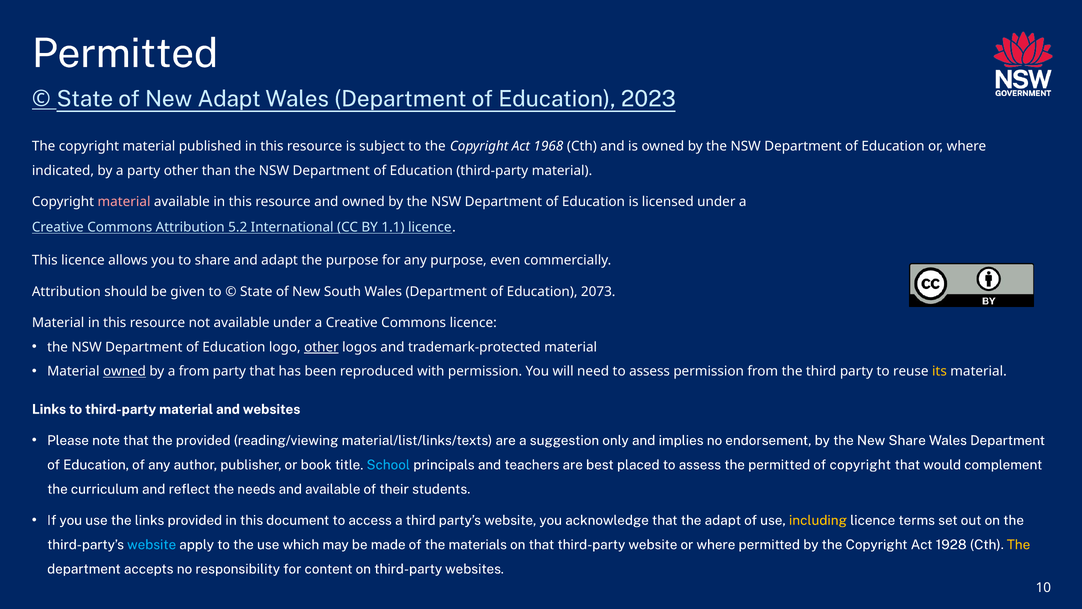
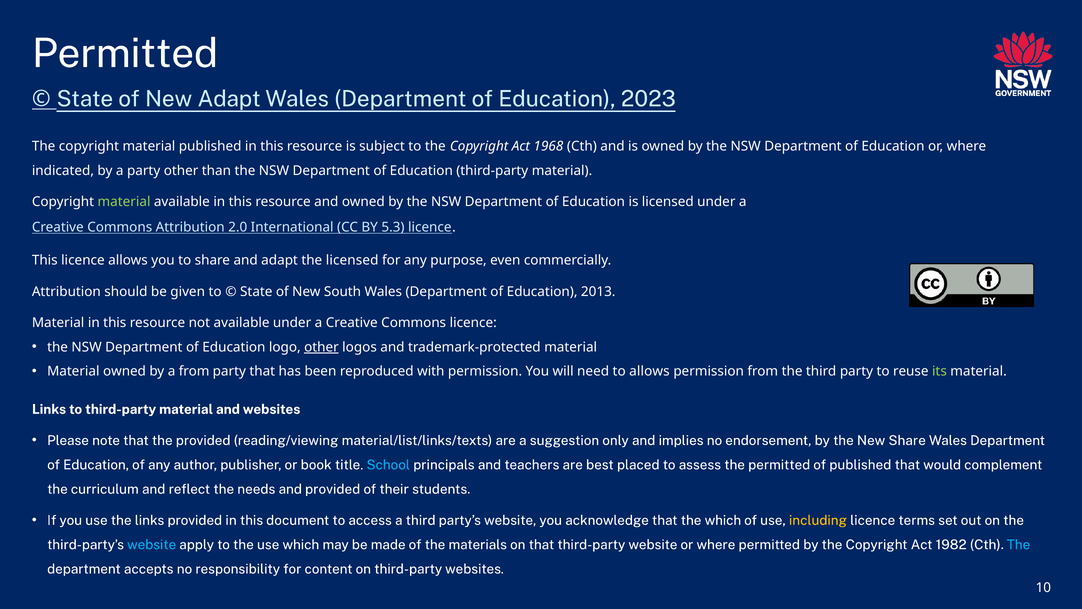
material colour: pink -> light green (124, 202)
5.2: 5.2 -> 2.0 (238, 227)
1.1: 1.1 -> 5.3 (393, 227)
the purpose: purpose -> licensed (352, 260)
2073: 2073 -> 2013 (598, 291)
owned underline: present -> none (124, 371)
need to assess: assess -> allows (649, 371)
its colour: yellow -> light green (939, 371)
of copyright: copyright -> published (860, 465)
and available: available -> provided (333, 489)
the adapt: adapt -> which (723, 520)
1928: 1928 -> 1982 (951, 544)
The colour: yellow -> light blue (1019, 544)
